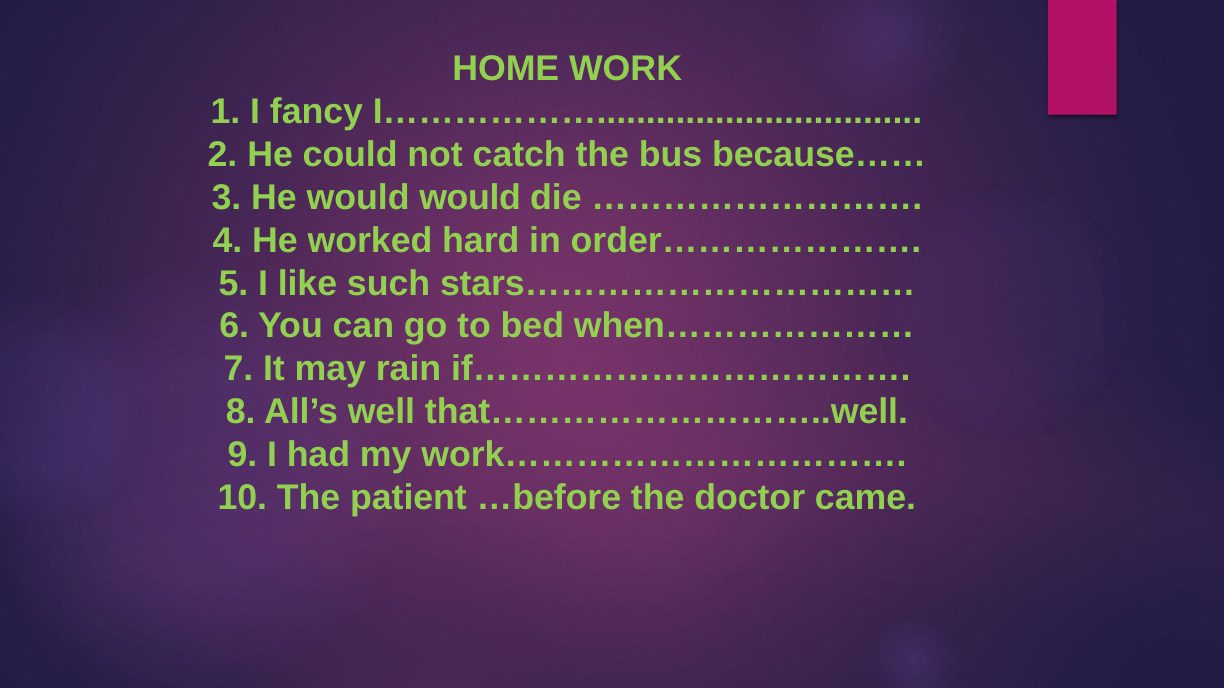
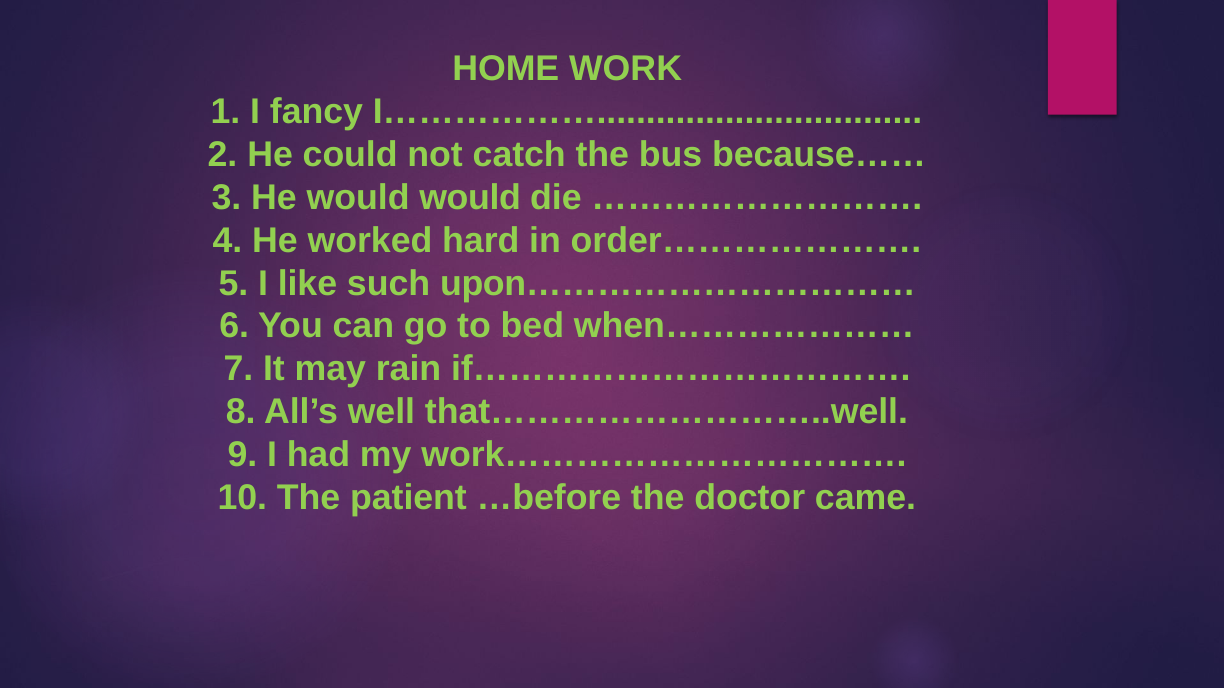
stars……………………………: stars…………………………… -> upon…………………………… (678, 283)
